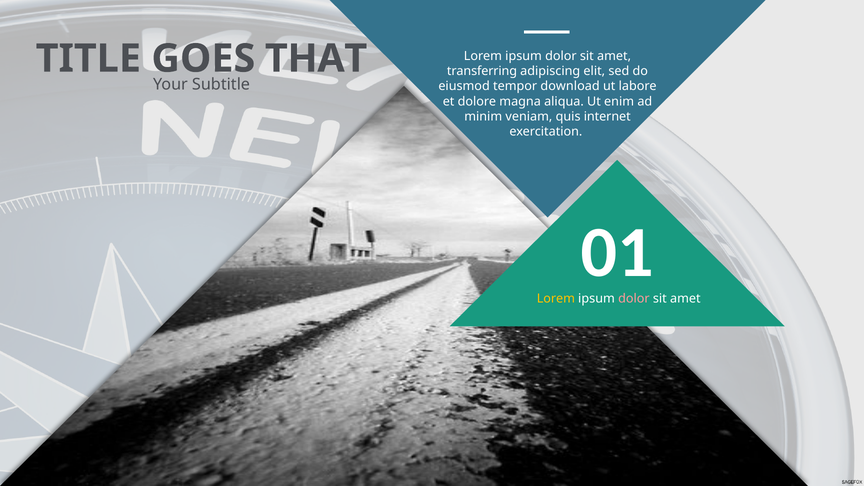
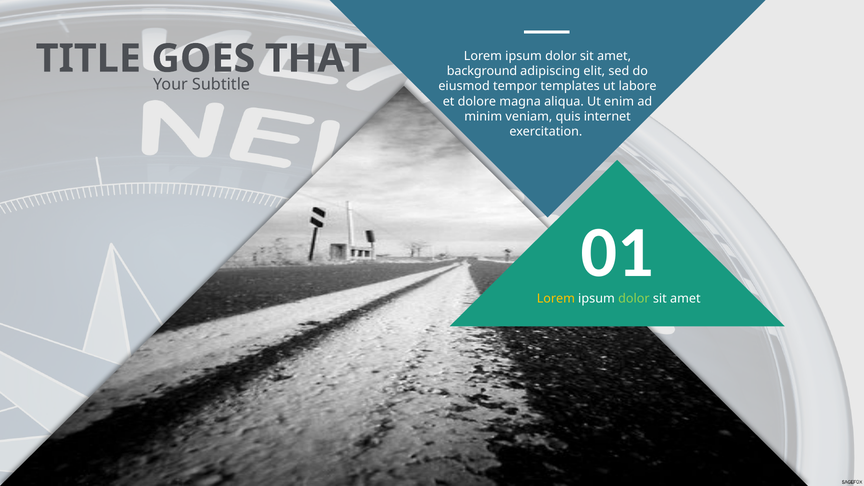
transferring: transferring -> background (482, 71)
download: download -> templates (570, 86)
dolor colour: pink -> light green (634, 298)
